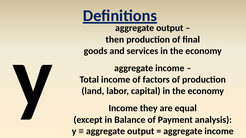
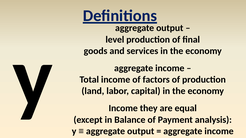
then: then -> level (115, 40)
